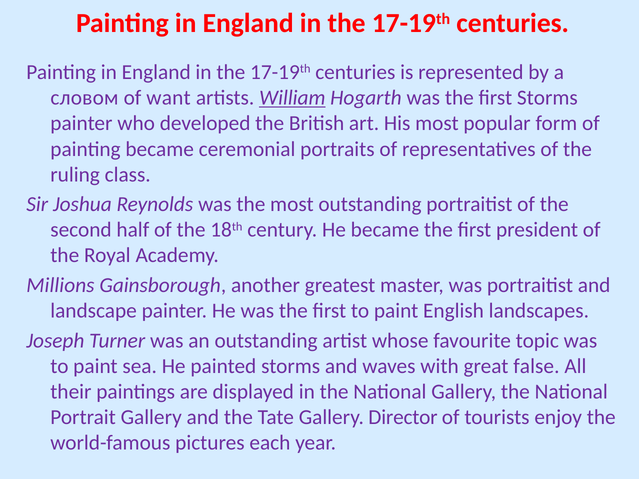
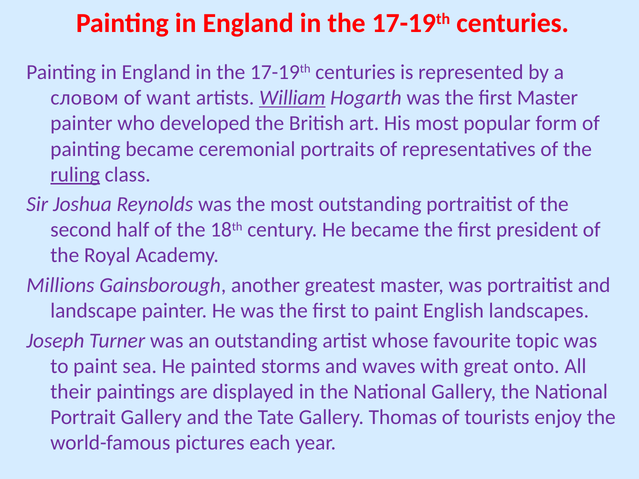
first Storms: Storms -> Master (547, 98)
ruling underline: none -> present (75, 175)
false: false -> onto (536, 366)
Director: Director -> Thomas (403, 417)
